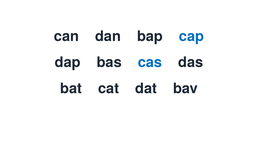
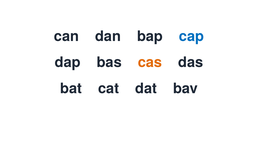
cas colour: blue -> orange (150, 62)
